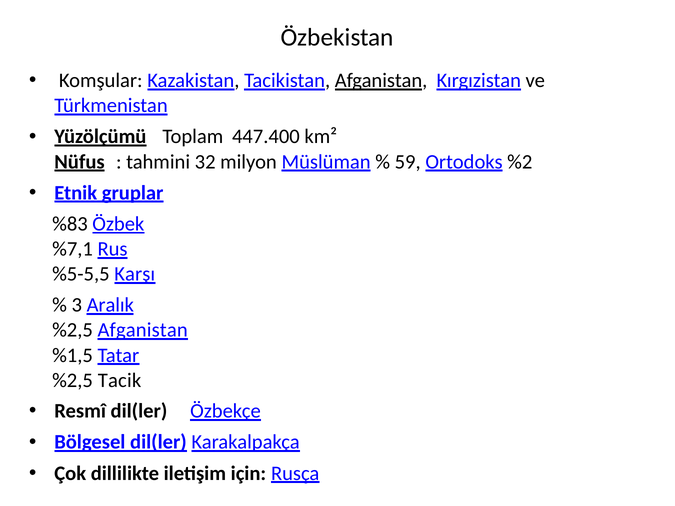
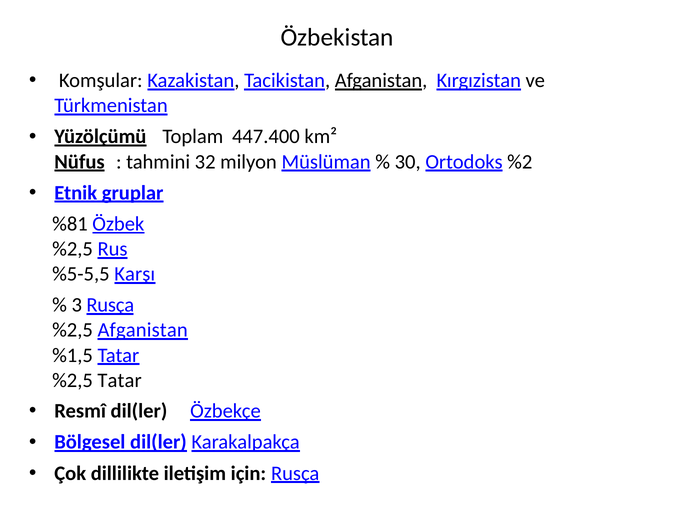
59: 59 -> 30 (408, 162)
%83: %83 -> %81 (70, 224)
%7,1: %7,1 -> %2,5 (73, 249)
3 Aralık: Aralık -> Rusça (110, 305)
%2,5 Tacik: Tacik -> Tatar (120, 381)
